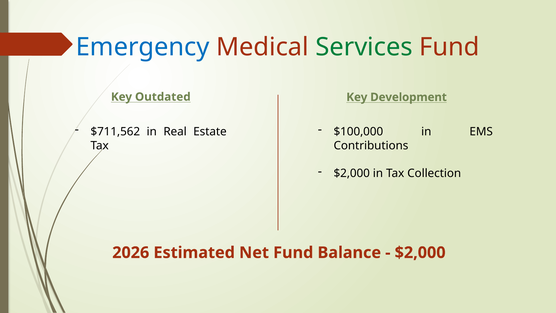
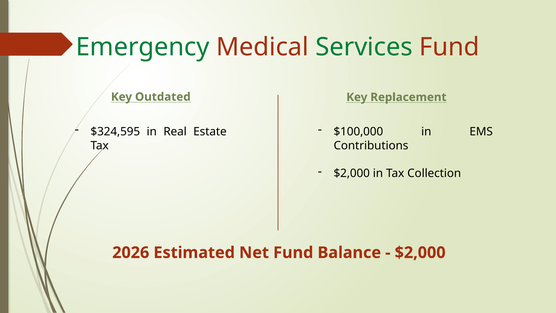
Emergency colour: blue -> green (143, 47)
Development: Development -> Replacement (408, 97)
$711,562: $711,562 -> $324,595 (115, 132)
